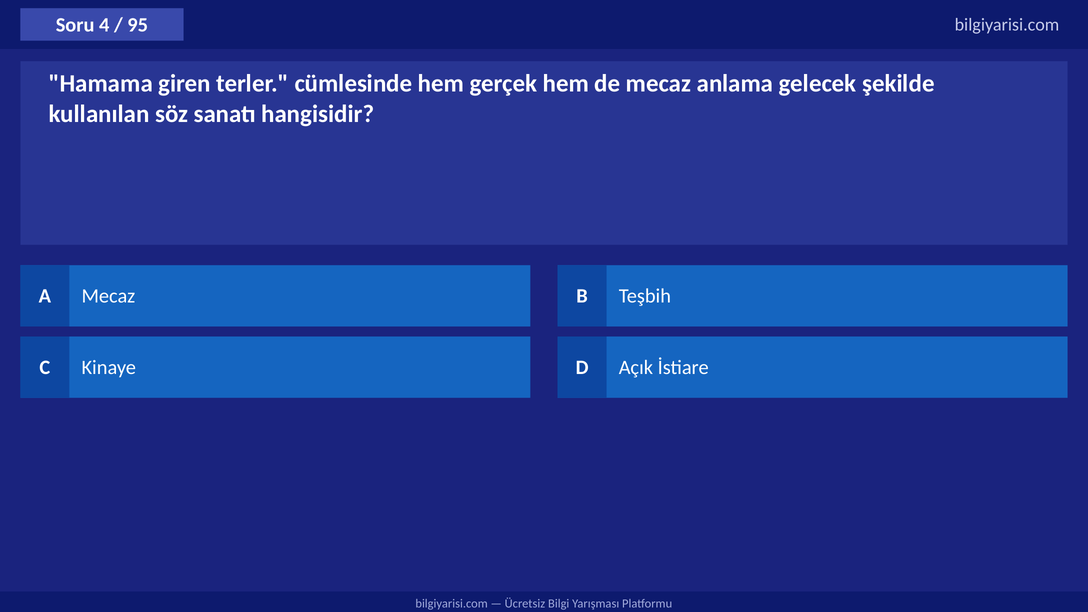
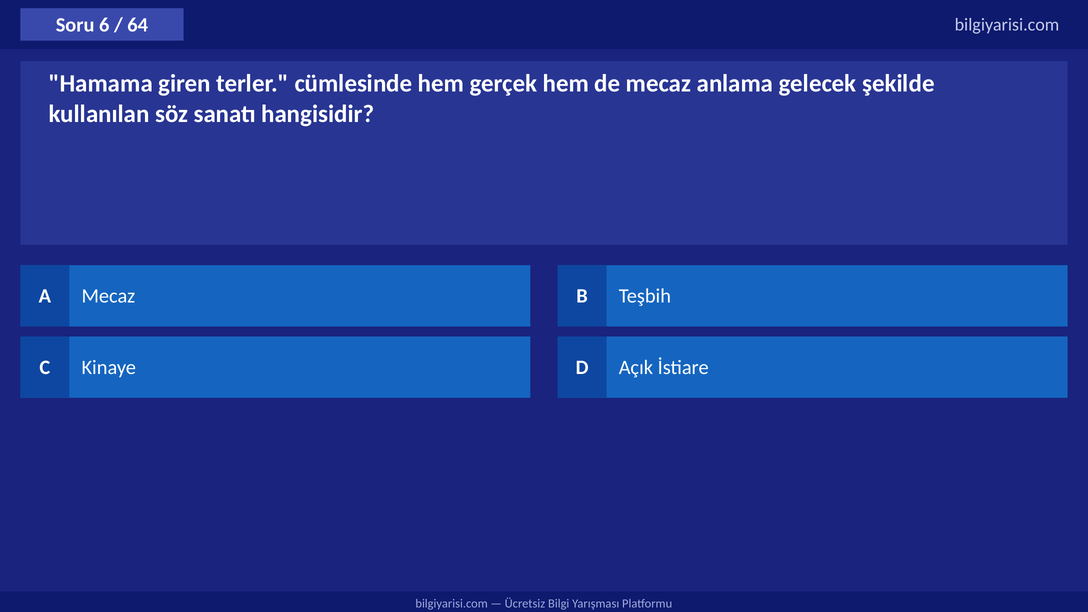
4: 4 -> 6 (104, 25)
95: 95 -> 64 (138, 25)
